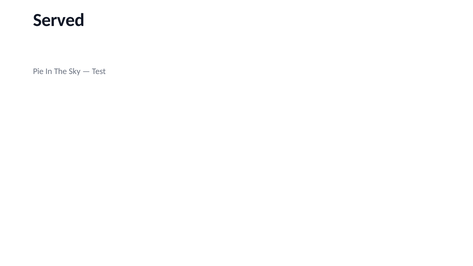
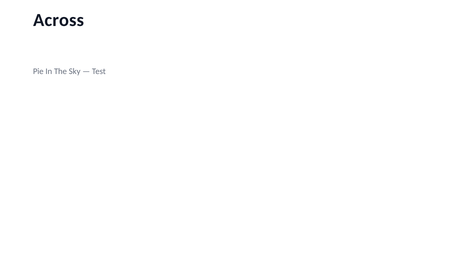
Served: Served -> Across (59, 20)
